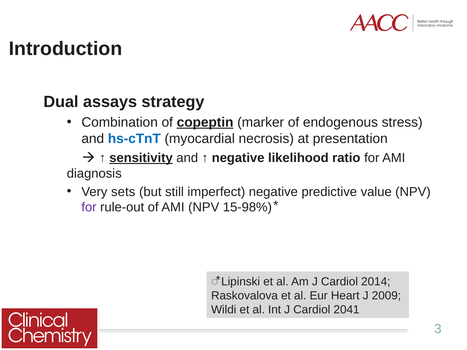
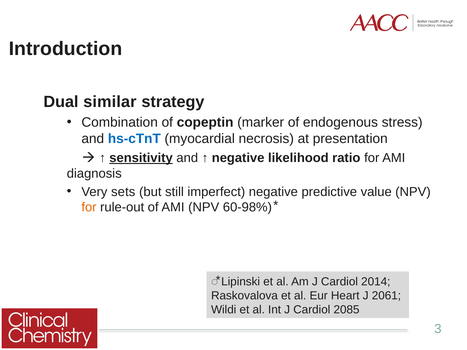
assays: assays -> similar (110, 102)
copeptin underline: present -> none (205, 122)
for colour: purple -> orange (89, 208)
15-98%: 15-98% -> 60-98% (247, 208)
2009: 2009 -> 2061 (386, 296)
2041: 2041 -> 2085 (347, 310)
